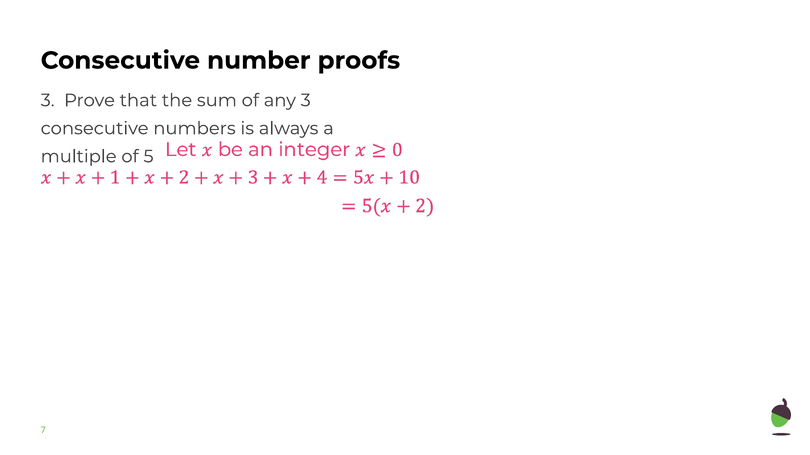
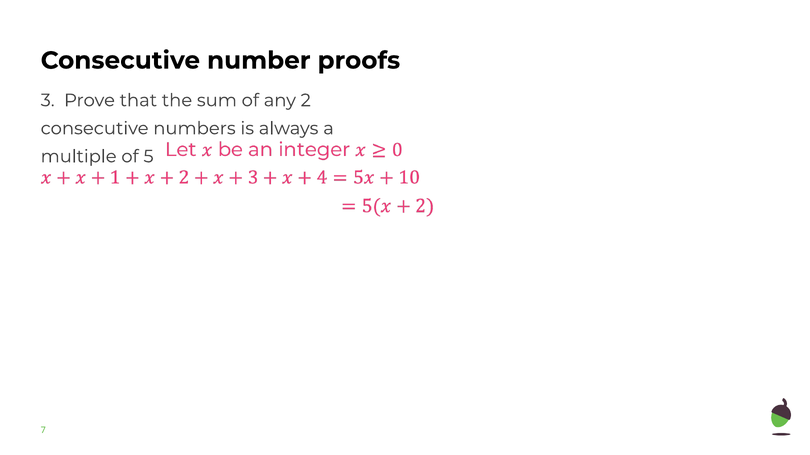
any 3: 3 -> 2 (306, 100)
